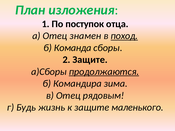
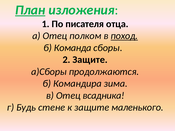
План underline: none -> present (30, 10)
поступок: поступок -> писателя (85, 24)
знамен: знамен -> полком (85, 36)
продолжаются underline: present -> none (104, 72)
рядовым: рядовым -> всадника (104, 96)
жизнь: жизнь -> стене (52, 108)
